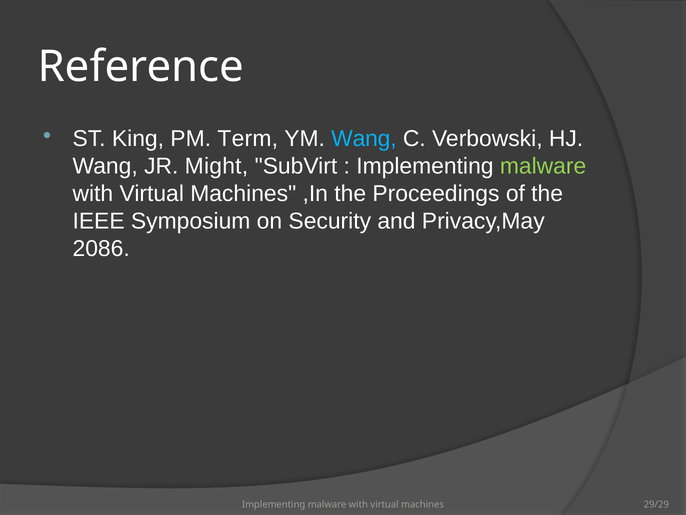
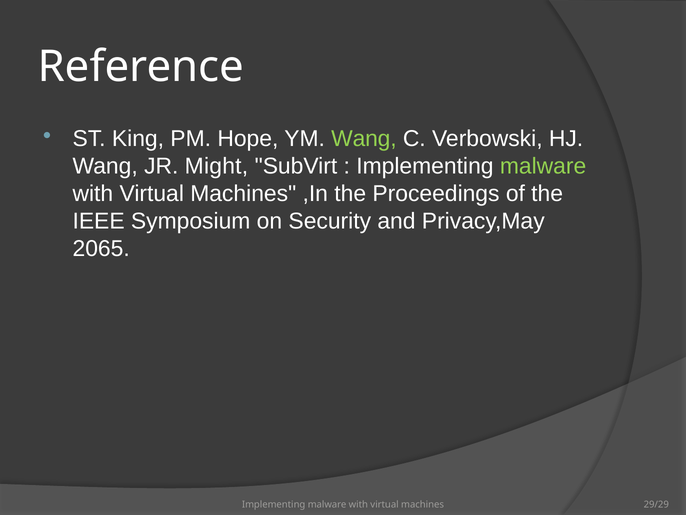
Term: Term -> Hope (248, 139)
Wang colour: light blue -> light green (364, 139)
2086: 2086 -> 2065 (101, 249)
